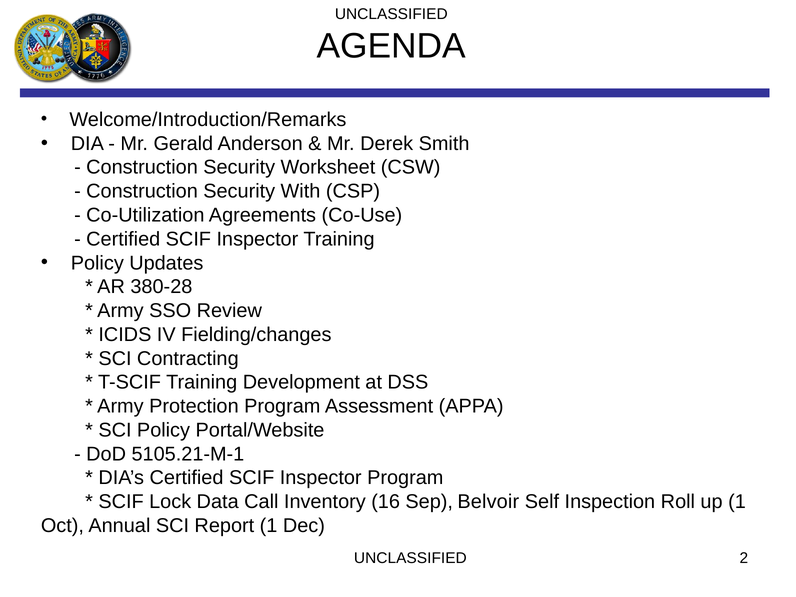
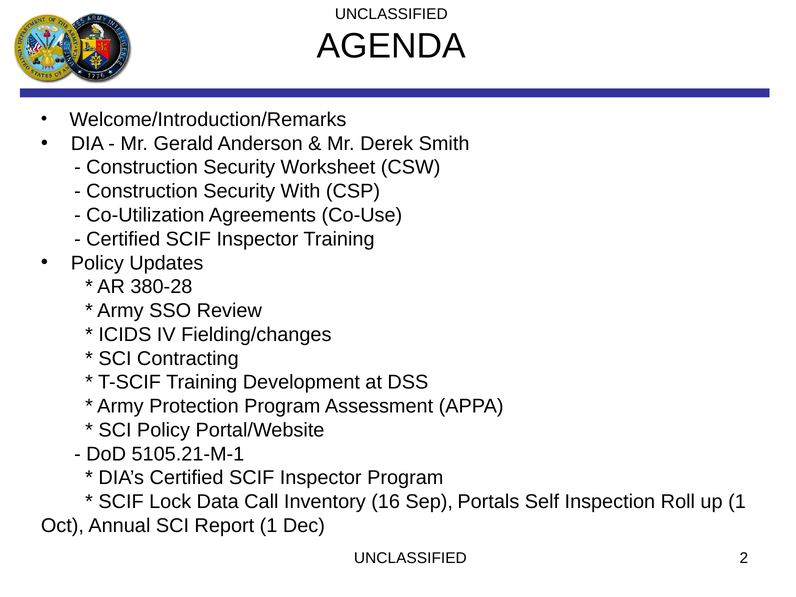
Belvoir: Belvoir -> Portals (488, 502)
